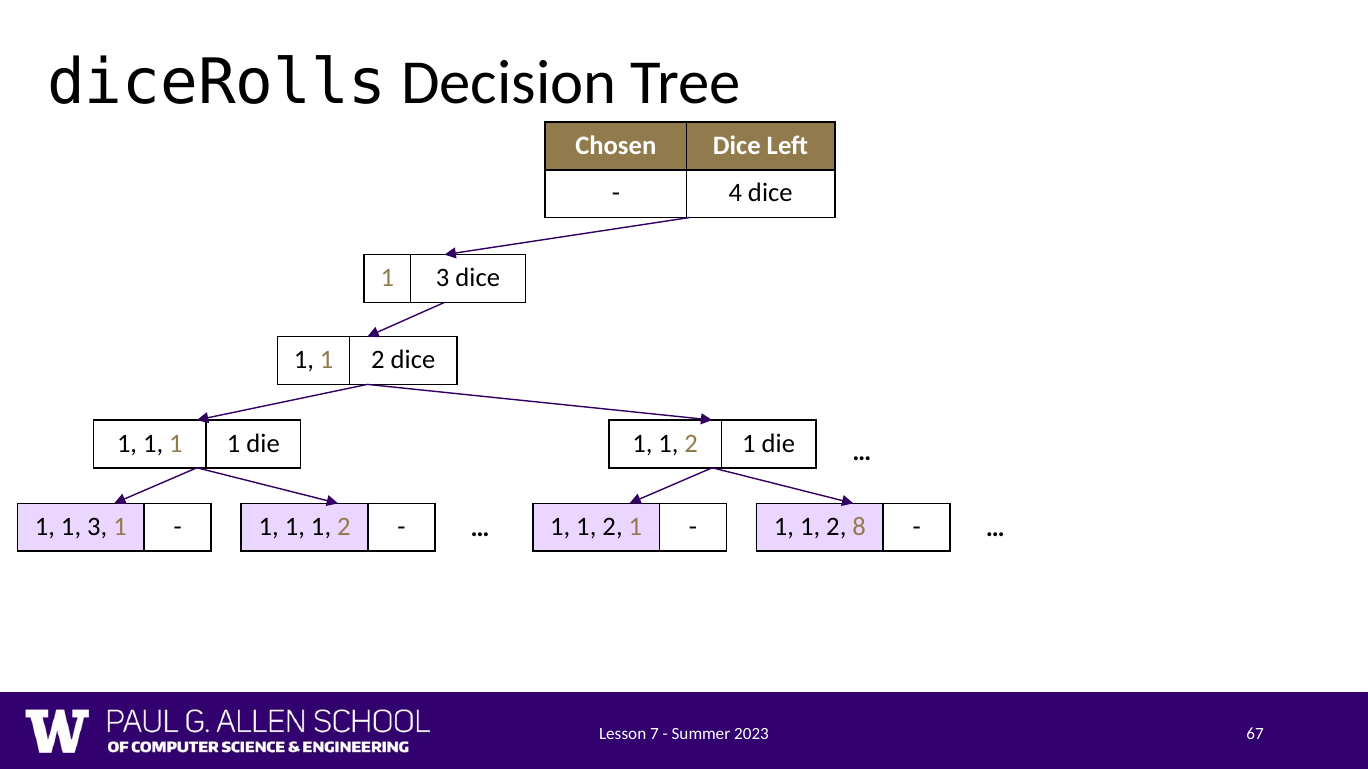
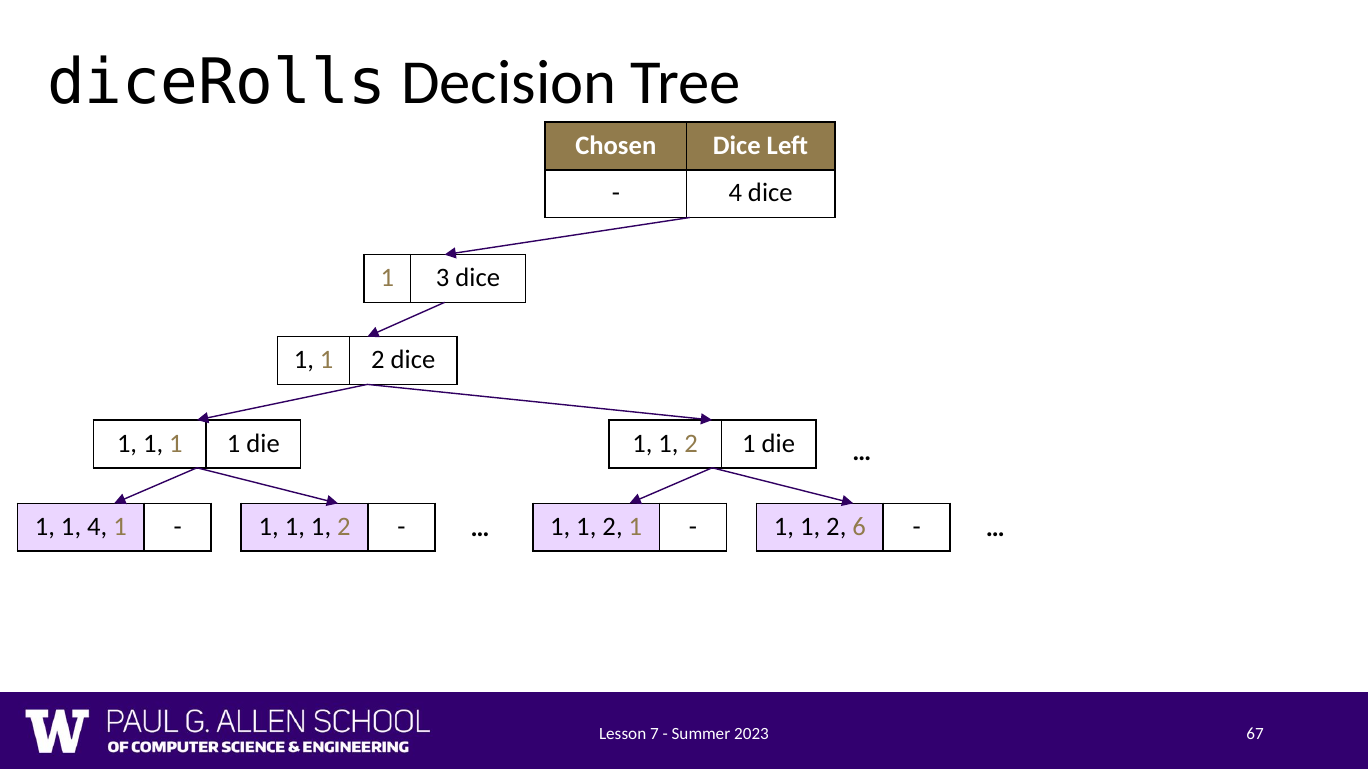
1 1 3: 3 -> 4 (97, 527)
8: 8 -> 6 (859, 527)
